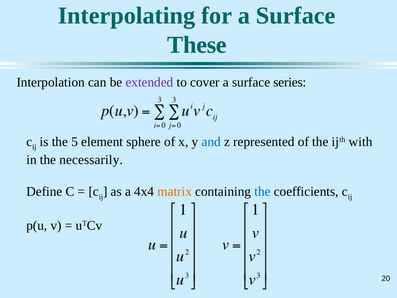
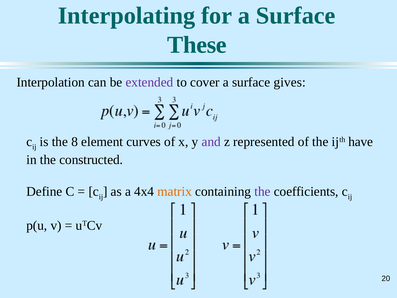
series: series -> gives (290, 82)
5: 5 -> 8 (75, 142)
sphere: sphere -> curves (144, 142)
and colour: blue -> purple (211, 142)
with: with -> have (361, 142)
necessarily: necessarily -> constructed (91, 160)
the colour: blue -> purple (262, 191)
